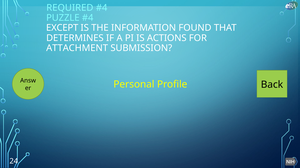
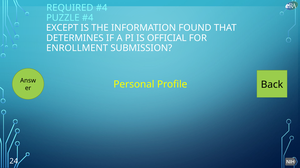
ACTIONS: ACTIONS -> OFFICIAL (167, 38)
ATTACHMENT: ATTACHMENT -> ENROLLMENT (77, 48)
